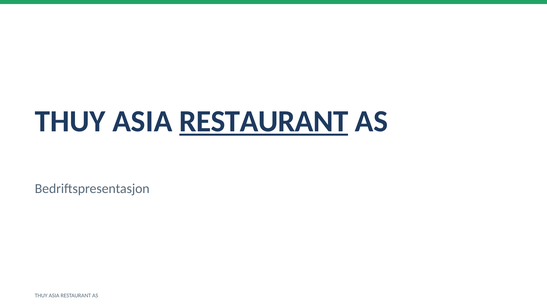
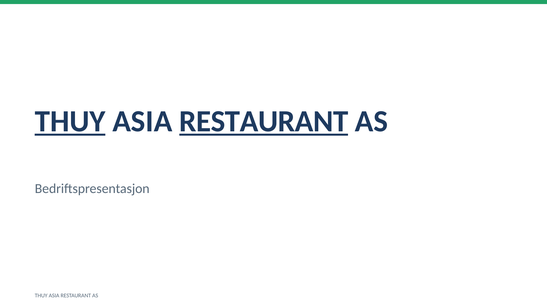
THUY underline: none -> present (70, 121)
